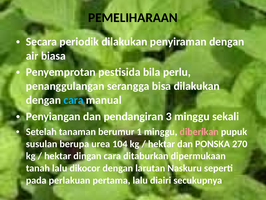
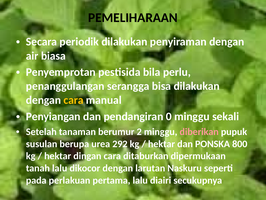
cara colour: light blue -> yellow (73, 100)
3: 3 -> 0 (169, 116)
1: 1 -> 2 (139, 131)
104: 104 -> 292 (120, 144)
270: 270 -> 800 (240, 144)
